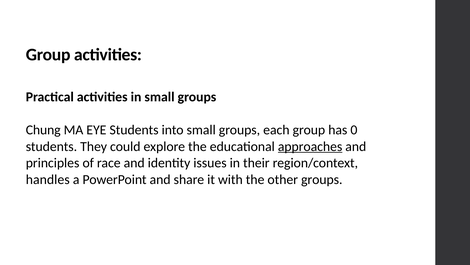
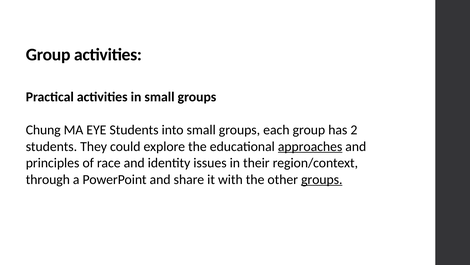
0: 0 -> 2 (354, 130)
handles: handles -> through (48, 179)
groups underline: none -> present (322, 179)
